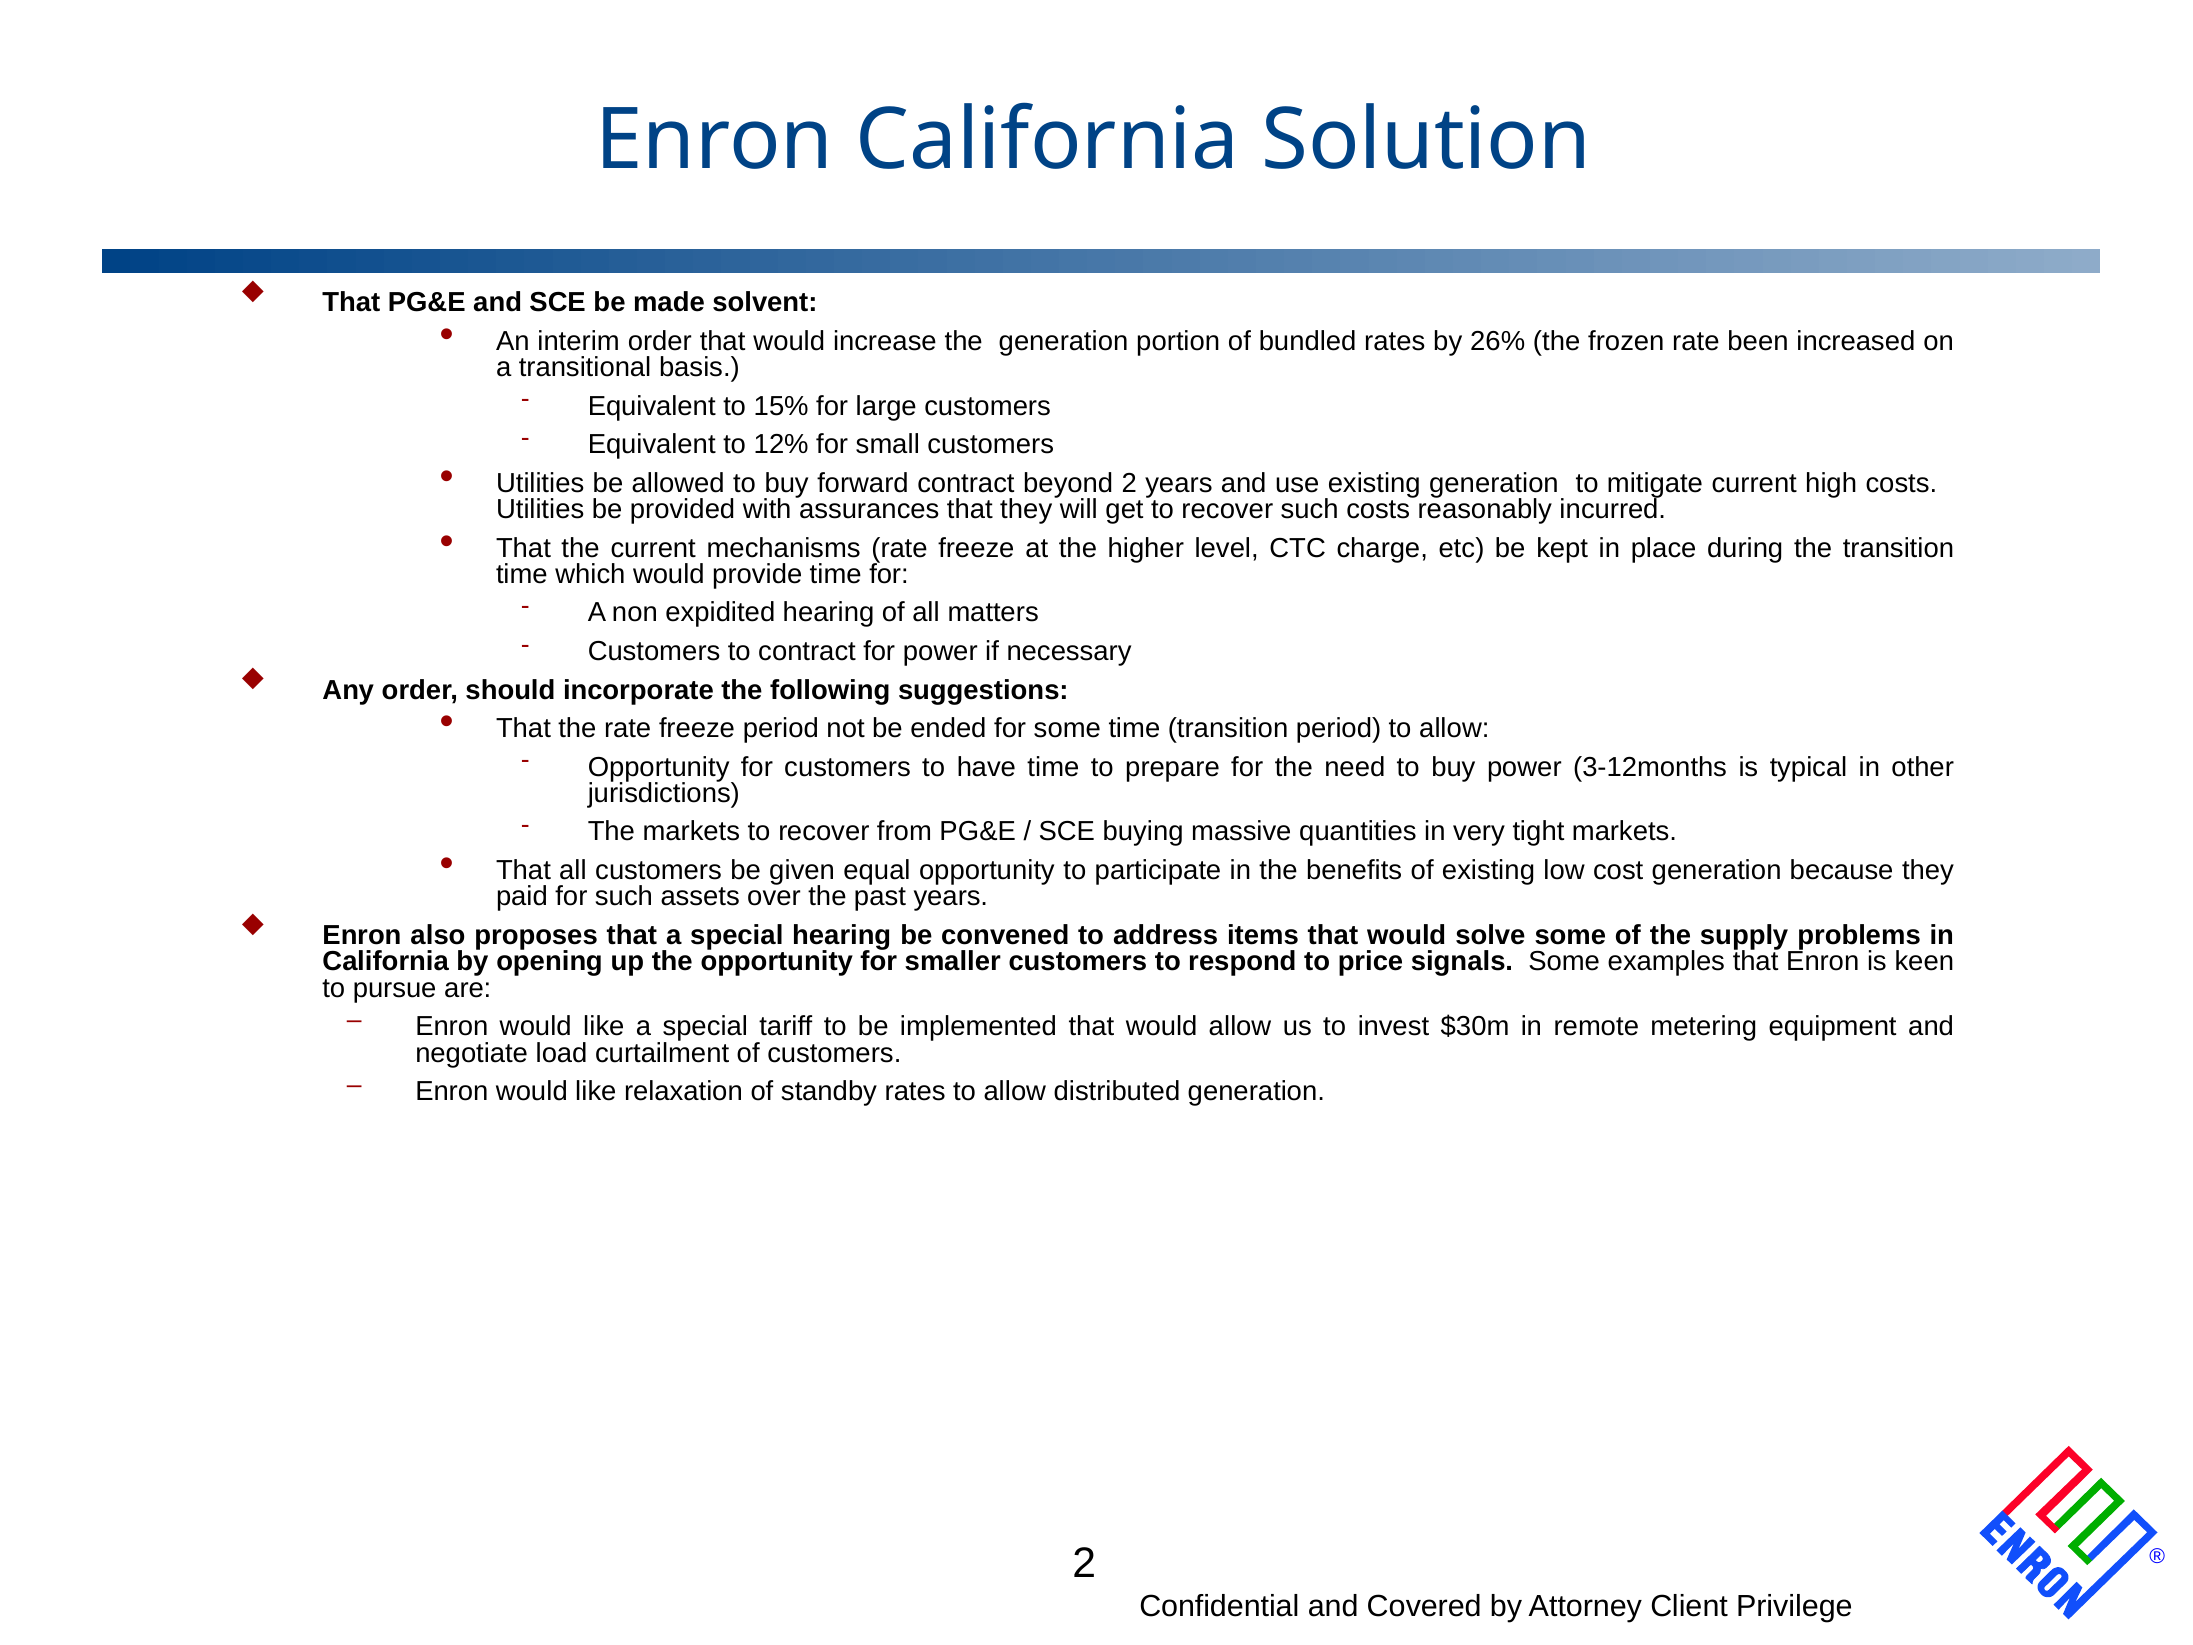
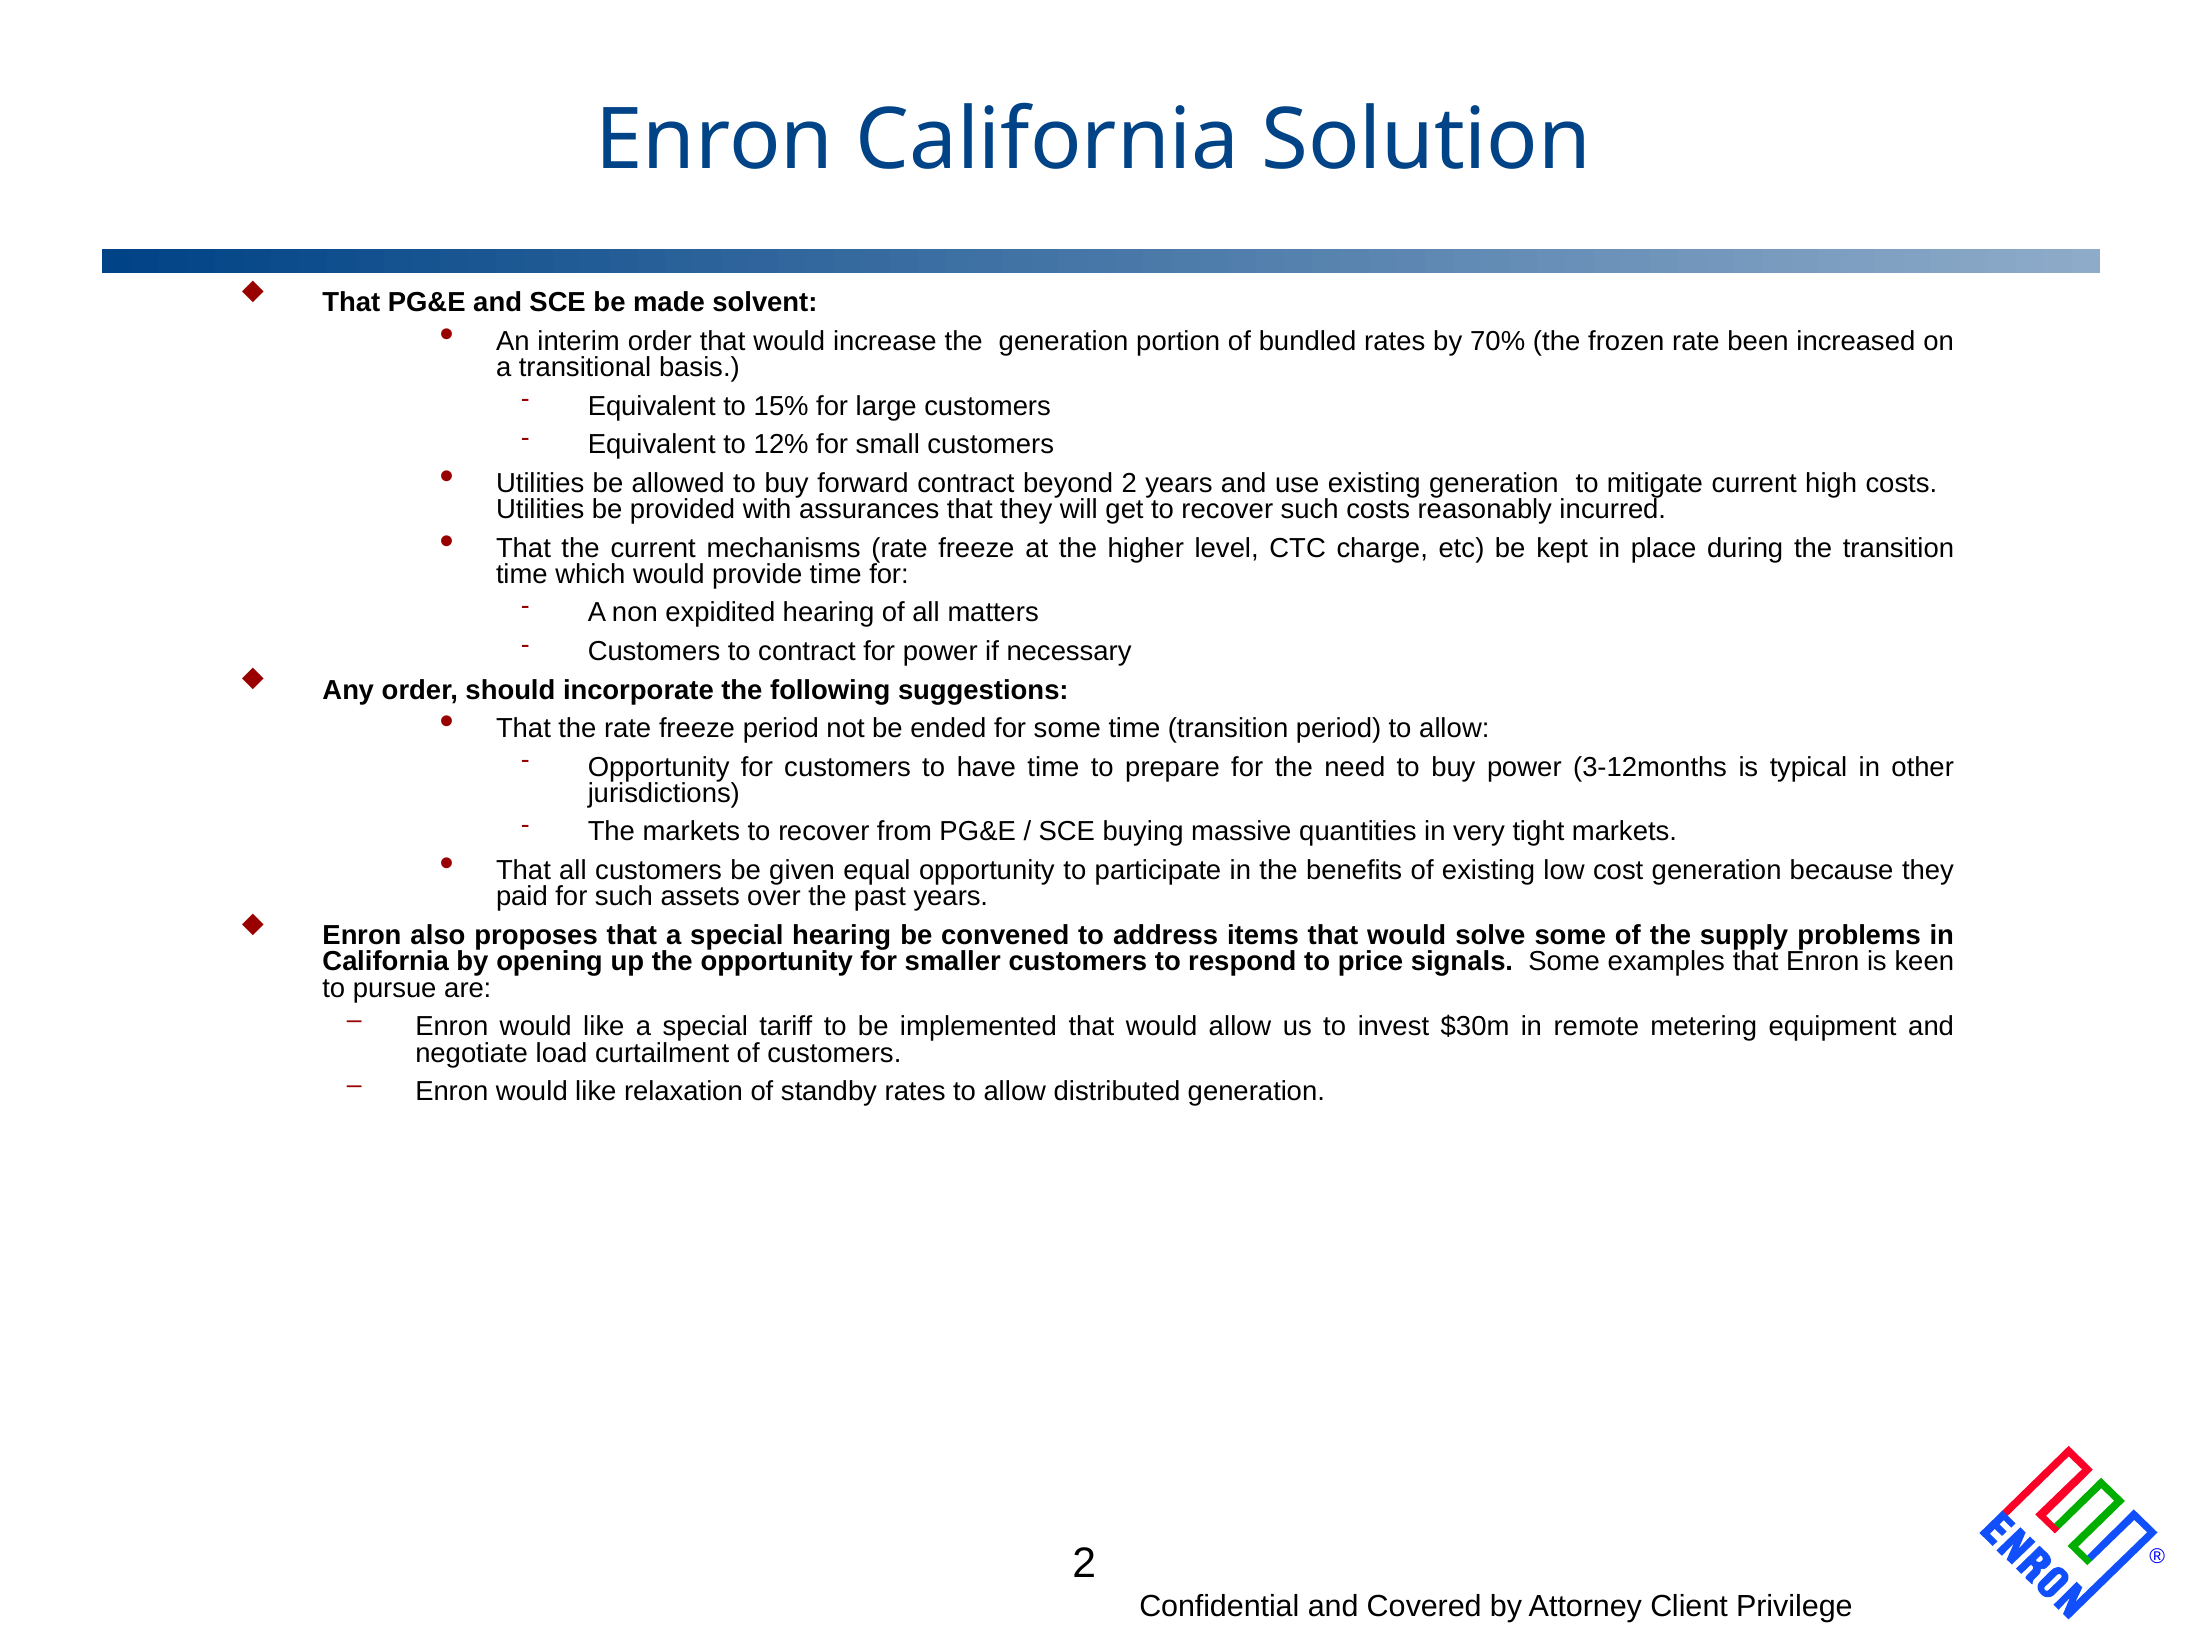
26%: 26% -> 70% (1498, 341)
